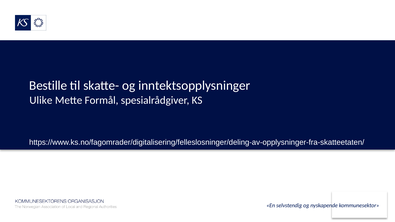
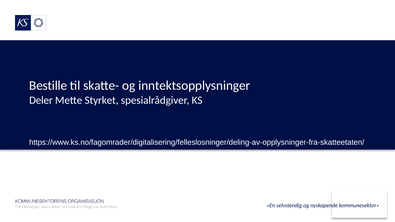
Ulike: Ulike -> Deler (41, 100)
Formål: Formål -> Styrket (102, 100)
